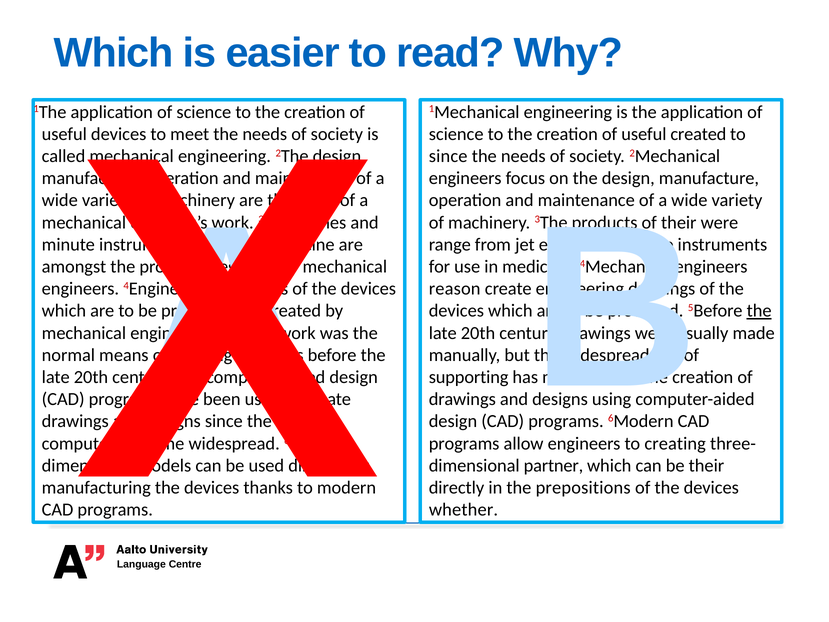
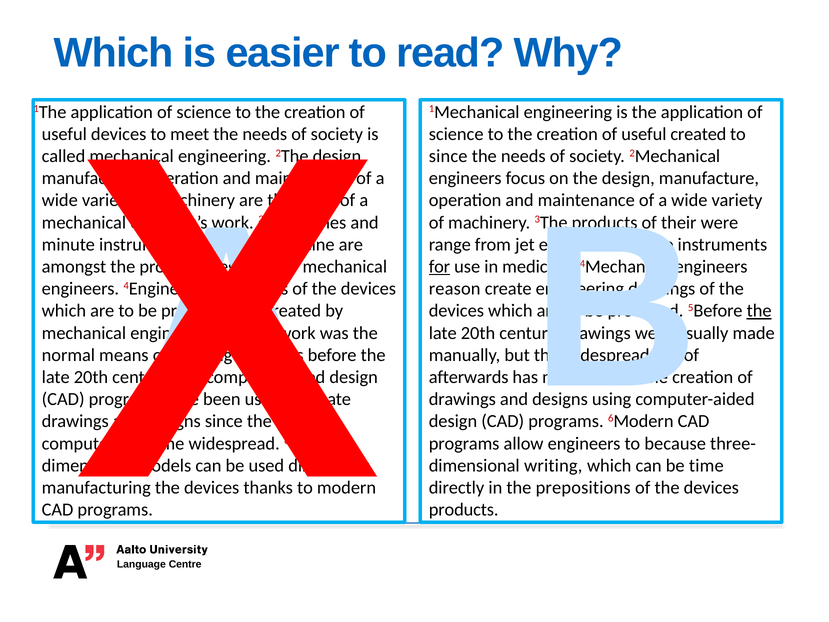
for underline: none -> present (439, 267)
supporting: supporting -> afterwards (469, 377)
to creating: creating -> because (675, 443)
partner: partner -> writing (553, 465)
be their: their -> time (706, 465)
whether: whether -> products (464, 510)
